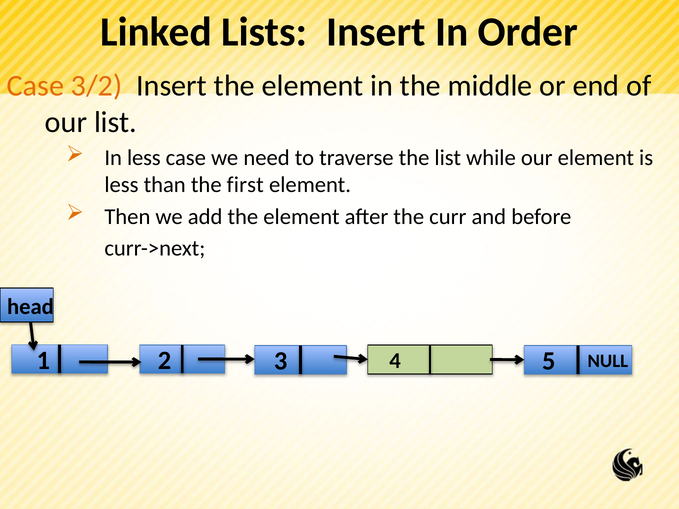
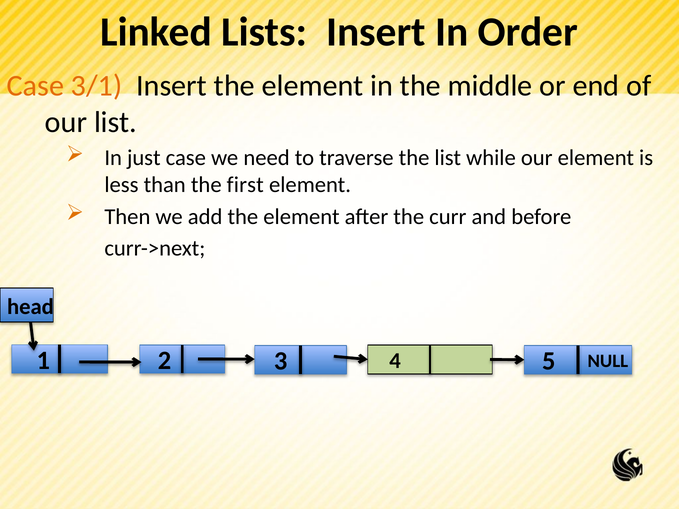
3/2: 3/2 -> 3/1 (97, 86)
In less: less -> just (144, 158)
